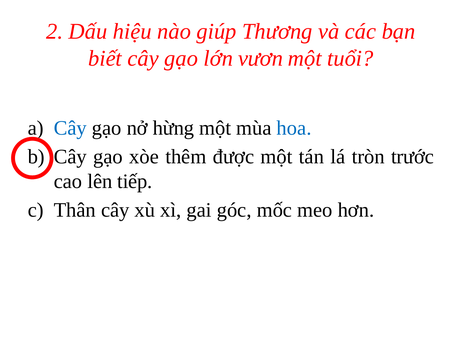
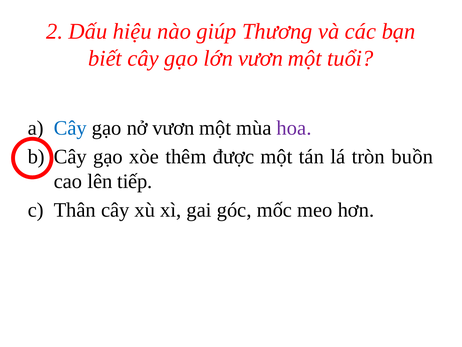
nở hừng: hừng -> vươn (174, 128)
hoa colour: blue -> purple (294, 128)
trước: trước -> buồn (412, 156)
